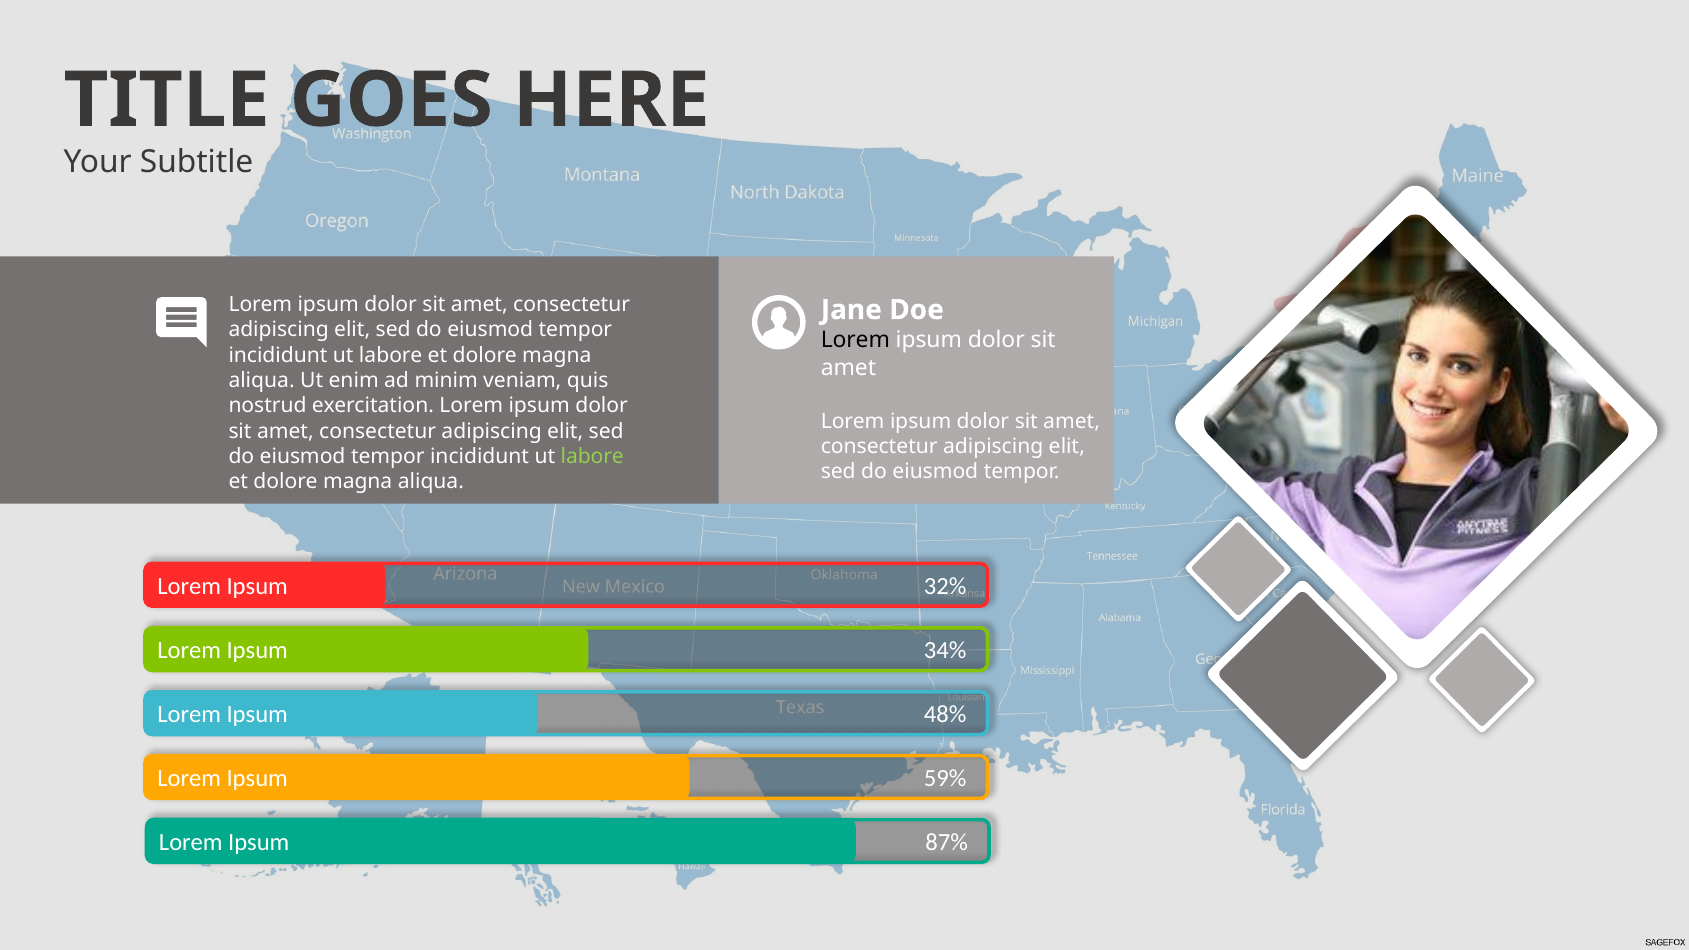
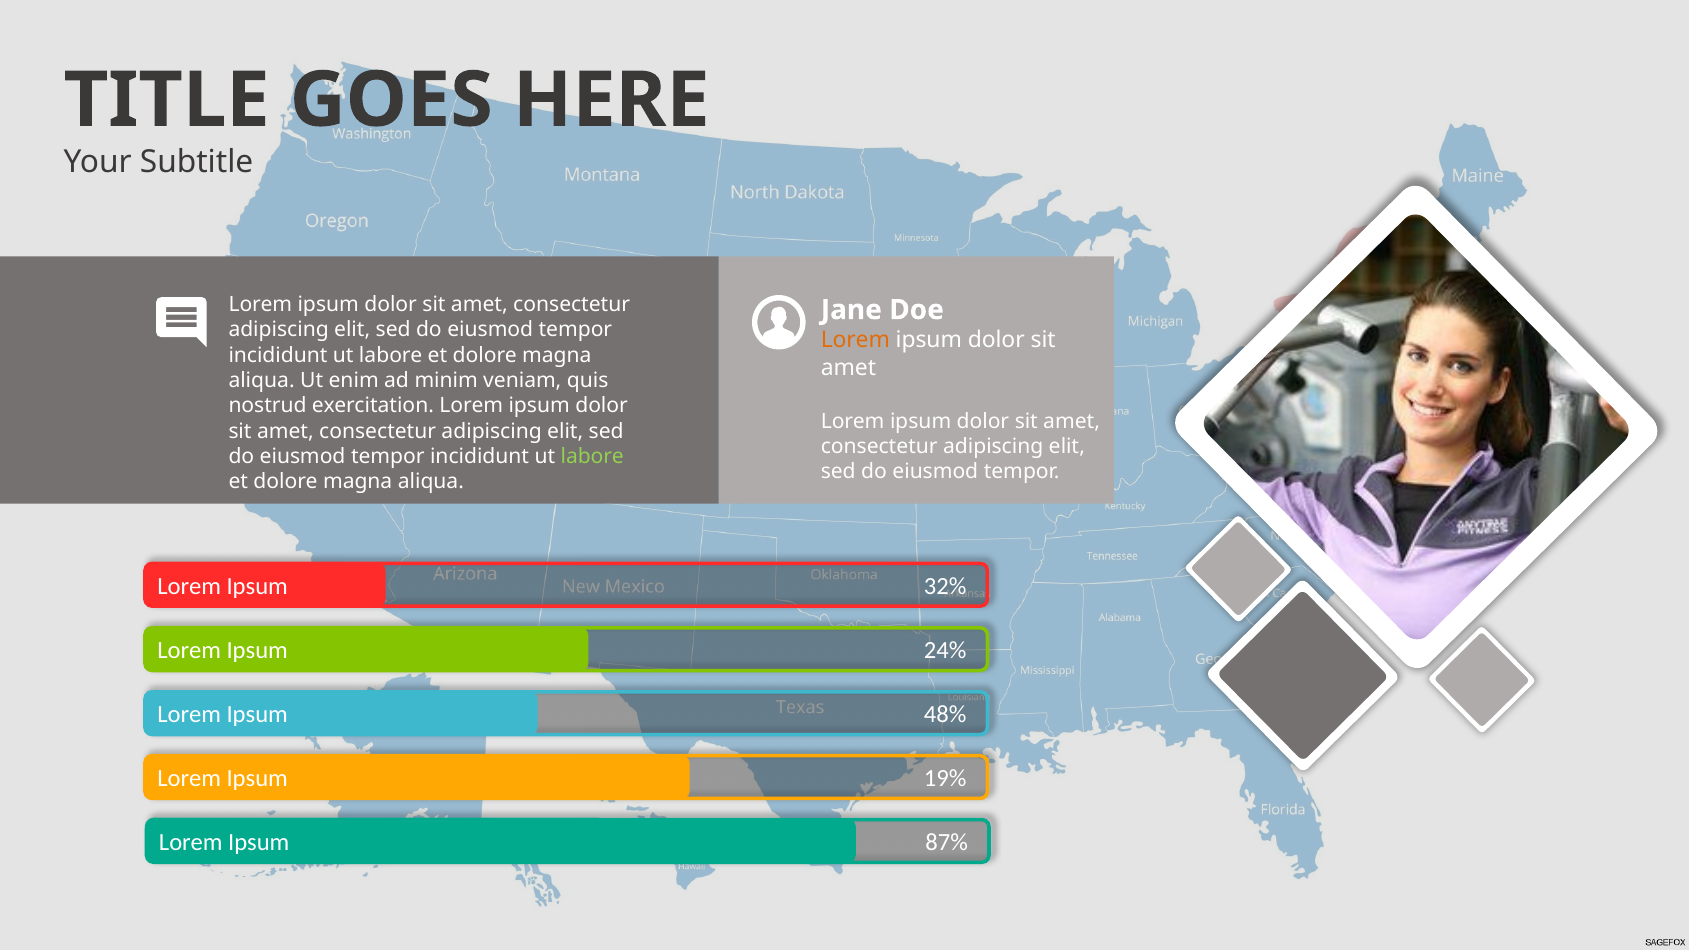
Lorem colour: black -> orange (855, 340)
34%: 34% -> 24% (945, 651)
59%: 59% -> 19% (945, 778)
